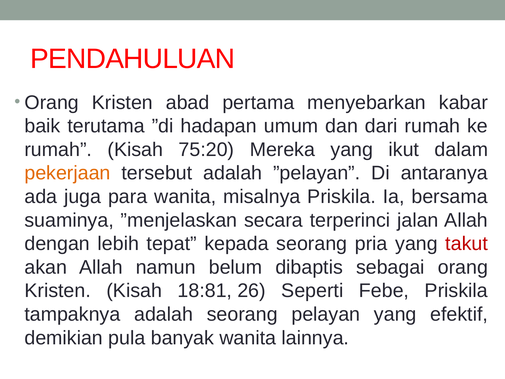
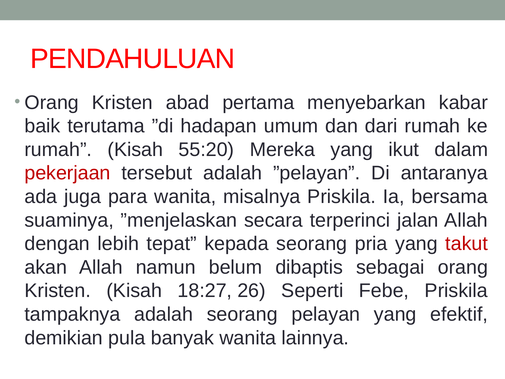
75:20: 75:20 -> 55:20 (206, 150)
pekerjaan colour: orange -> red (68, 173)
18:81: 18:81 -> 18:27 (205, 291)
